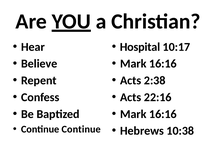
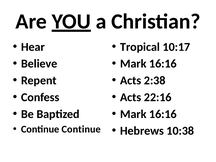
Hospital: Hospital -> Tropical (140, 47)
